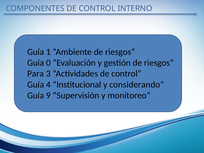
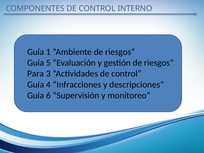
0: 0 -> 5 (48, 63)
Institucional: Institucional -> Infracciones (77, 85)
considerando: considerando -> descripciones (137, 85)
9: 9 -> 6 (48, 95)
